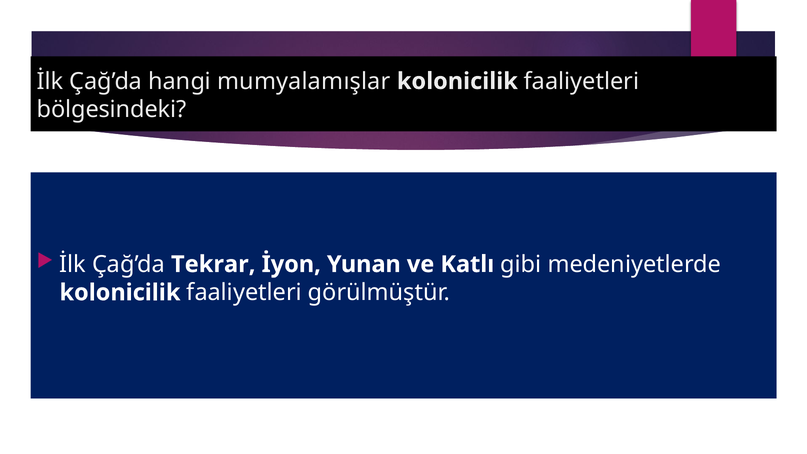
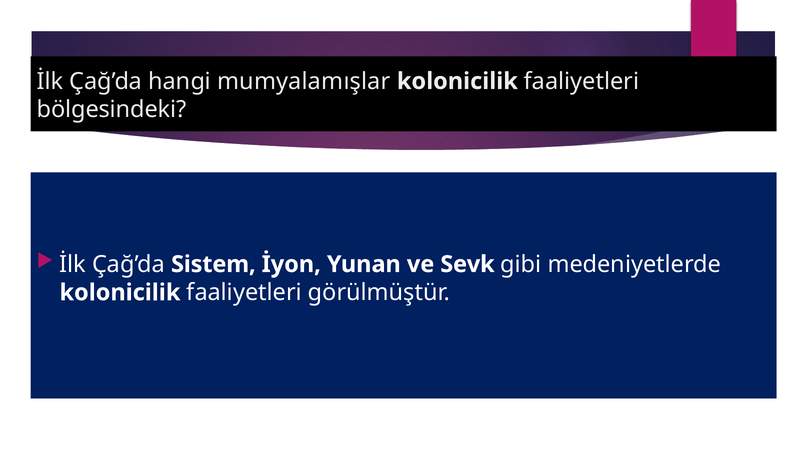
Tekrar: Tekrar -> Sistem (213, 264)
Katlı: Katlı -> Sevk (467, 264)
